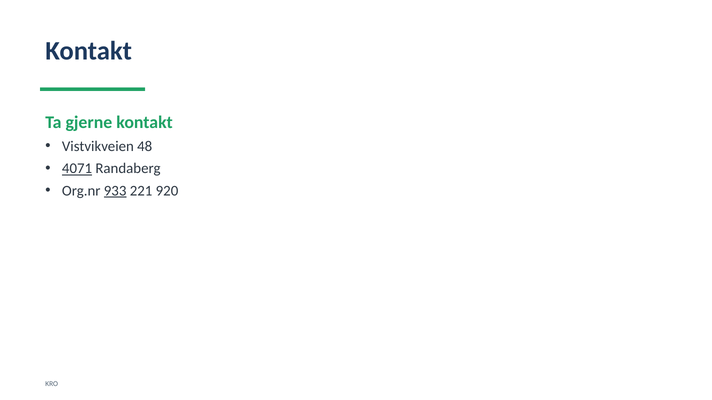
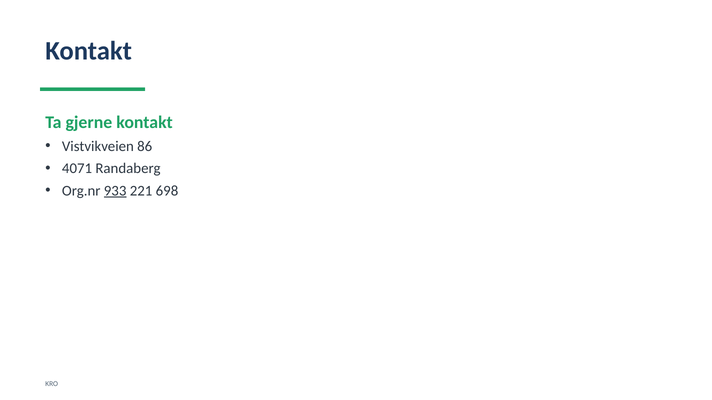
48: 48 -> 86 (145, 146)
4071 underline: present -> none (77, 169)
920: 920 -> 698 (167, 191)
